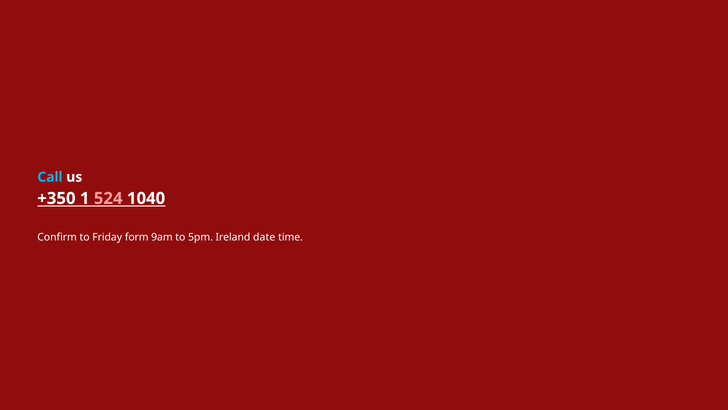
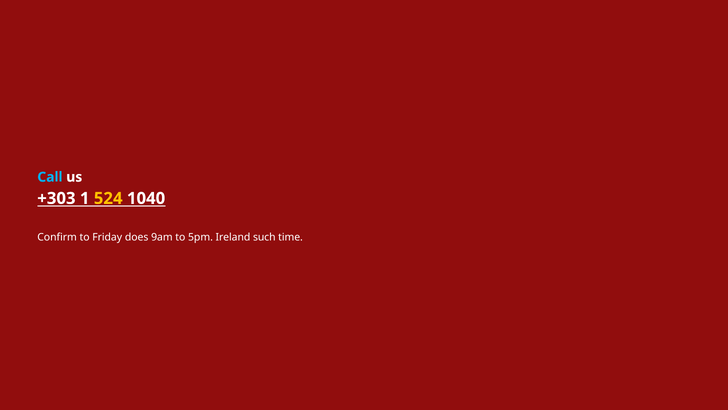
+350: +350 -> +303 (56, 198)
524 colour: pink -> yellow (108, 198)
form: form -> does (137, 237)
date: date -> such (264, 237)
